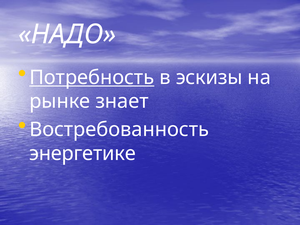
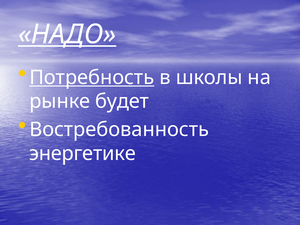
НАДО underline: none -> present (67, 34)
эскизы: эскизы -> школы (209, 77)
знает: знает -> будет (122, 101)
